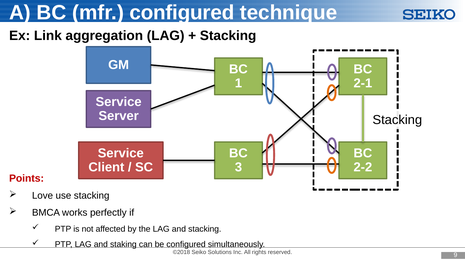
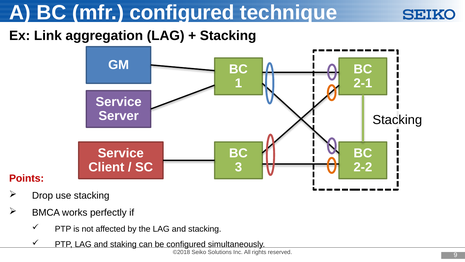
Love: Love -> Drop (43, 195)
